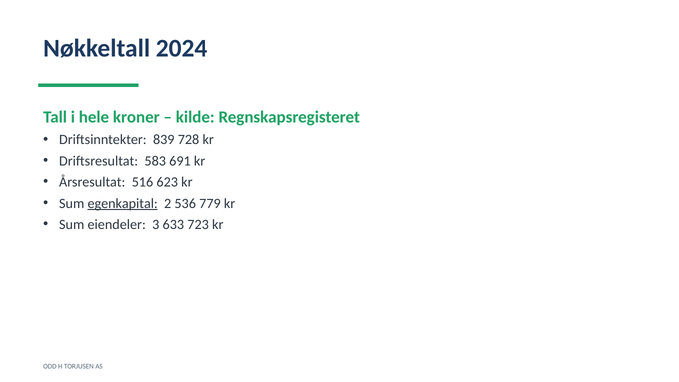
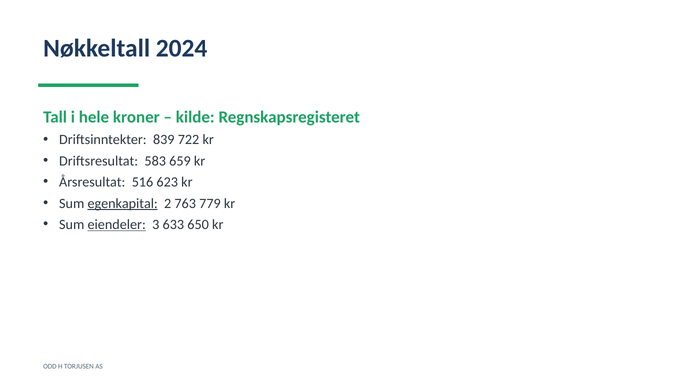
728: 728 -> 722 (189, 140)
691: 691 -> 659 (180, 161)
536: 536 -> 763 (185, 203)
eiendeler underline: none -> present (117, 225)
723: 723 -> 650 (198, 225)
